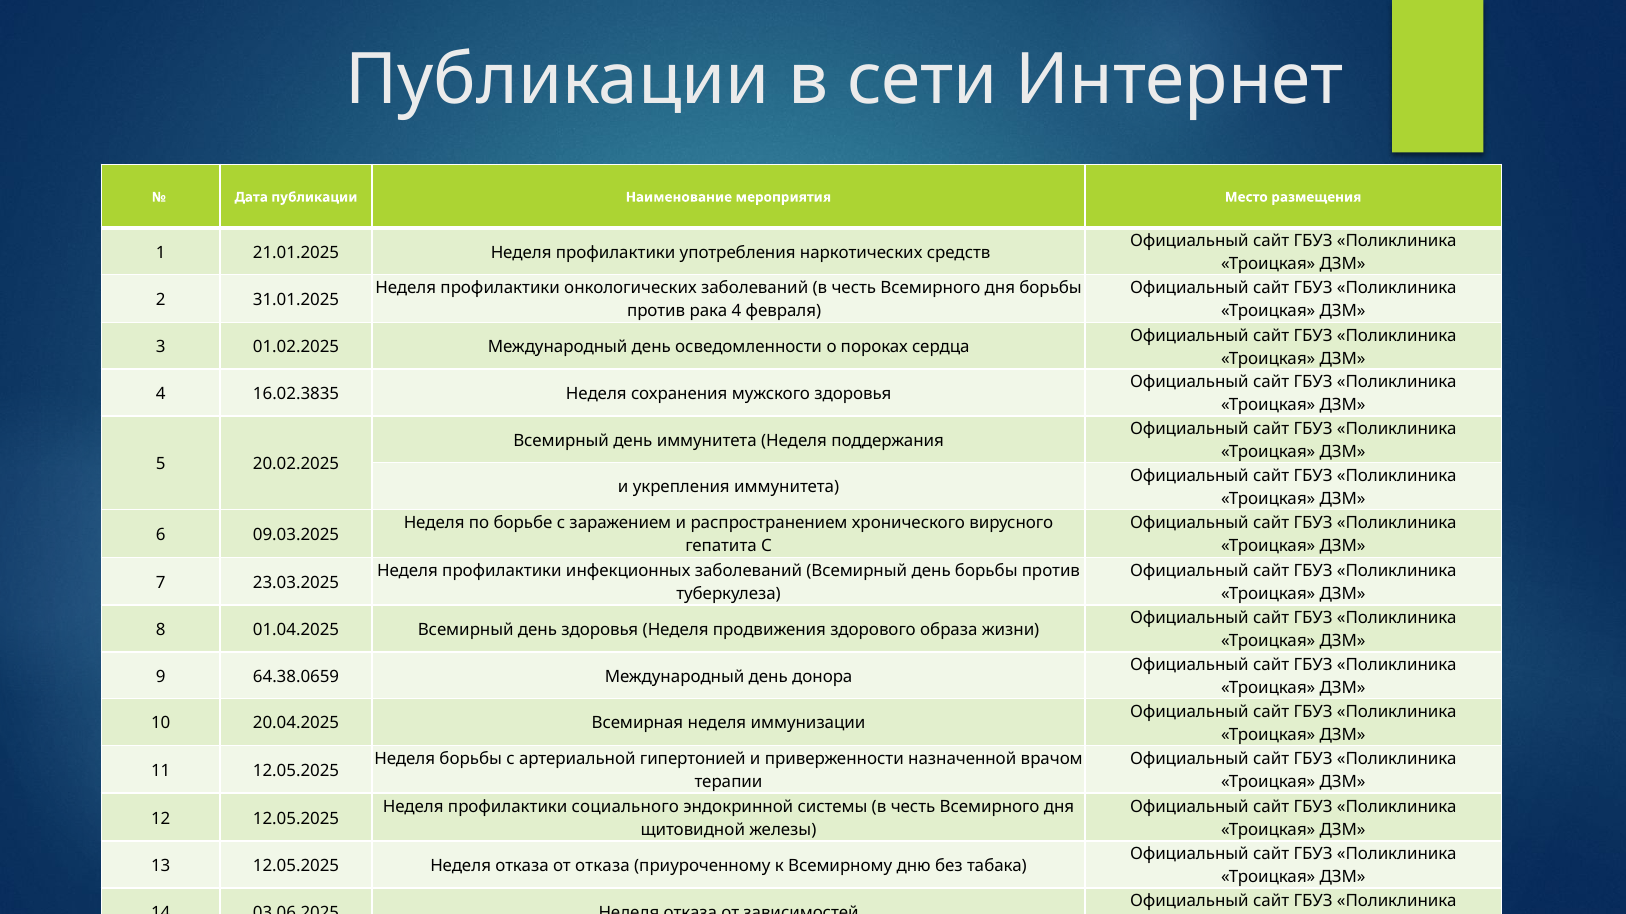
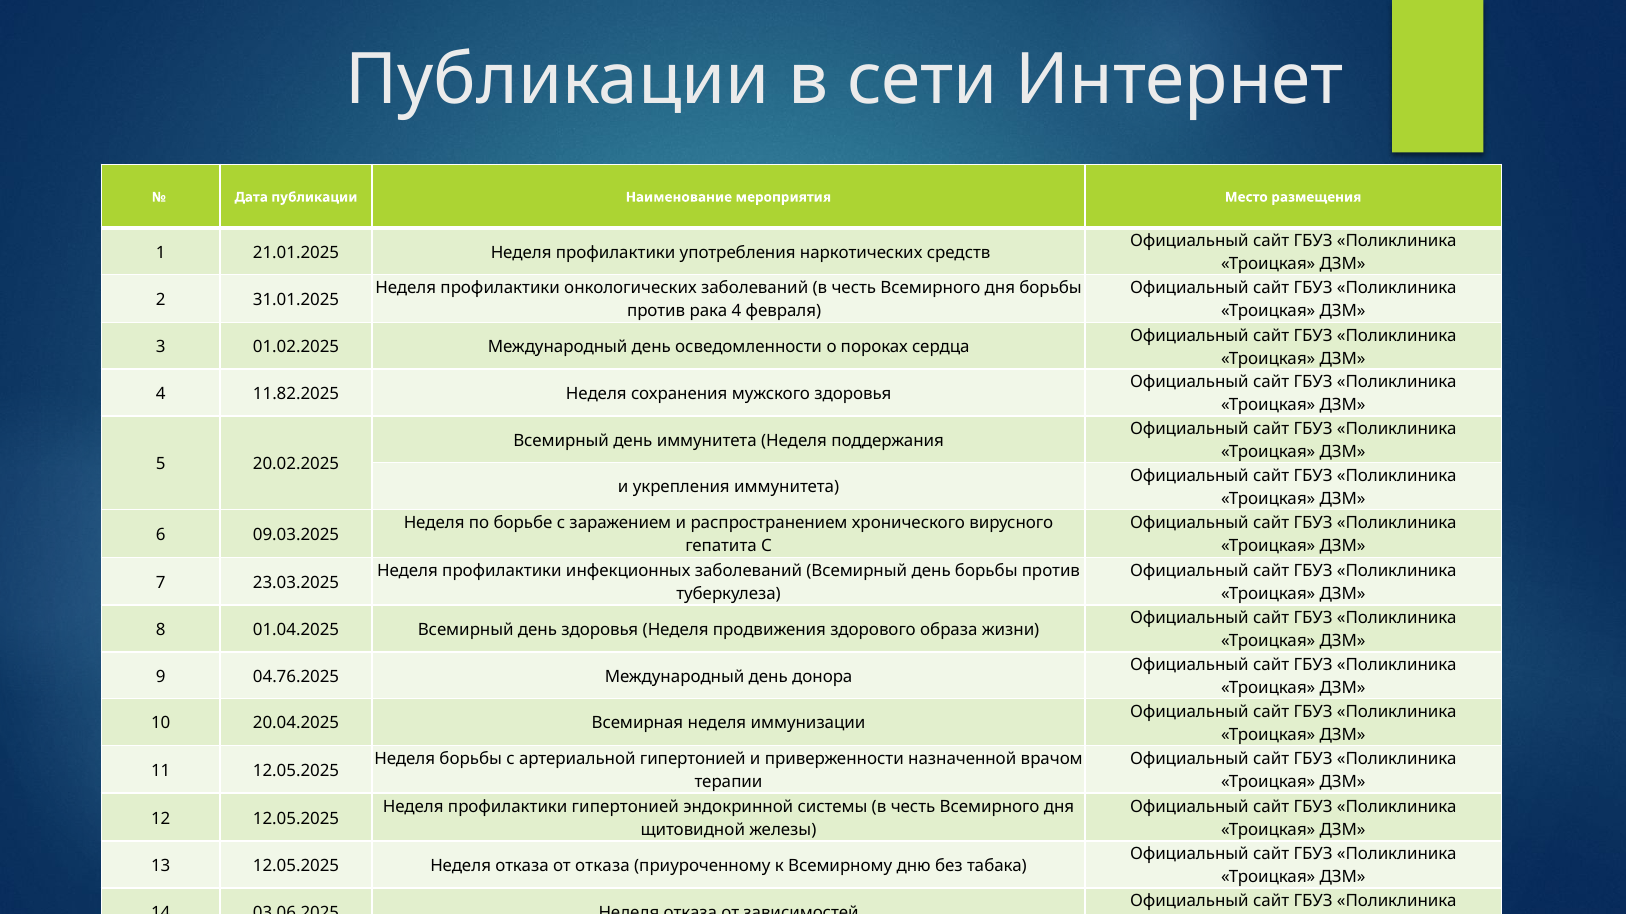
16.02.3835: 16.02.3835 -> 11.82.2025 (296, 394)
64.38.0659: 64.38.0659 -> 04.76.2025 (296, 677)
профилактики социального: социального -> гипертонией (625, 808)
